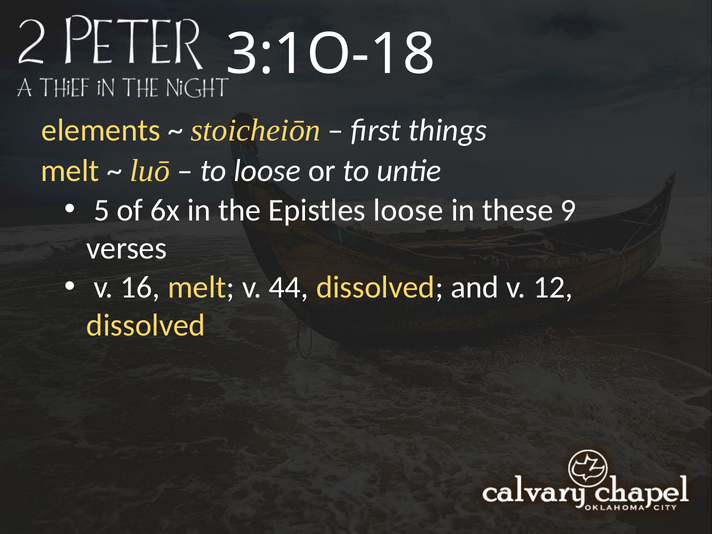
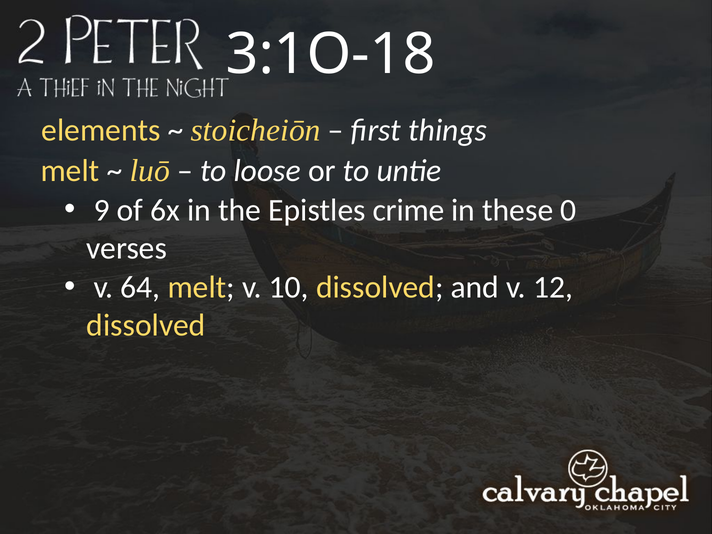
5: 5 -> 9 (102, 210)
Epistles loose: loose -> crime (409, 210)
9: 9 -> 0 (568, 210)
16: 16 -> 64 (140, 287)
44: 44 -> 10 (289, 287)
